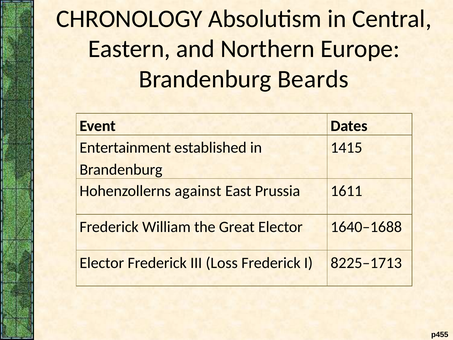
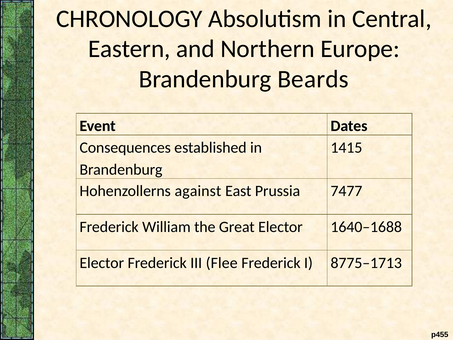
Entertainment: Entertainment -> Consequences (125, 148)
1611: 1611 -> 7477 (346, 191)
Loss: Loss -> Flee (222, 263)
8225–1713: 8225–1713 -> 8775–1713 (366, 263)
